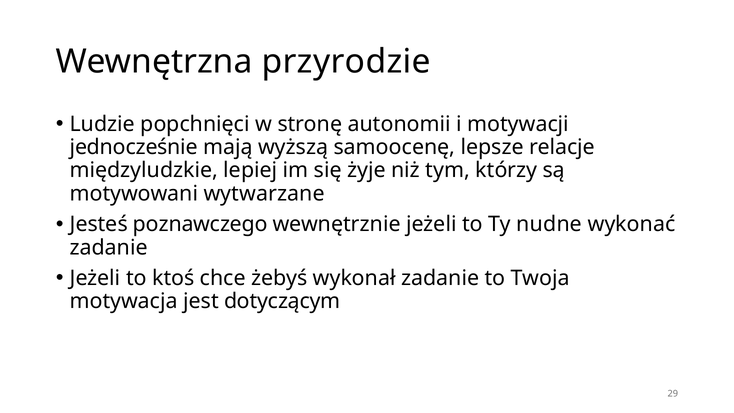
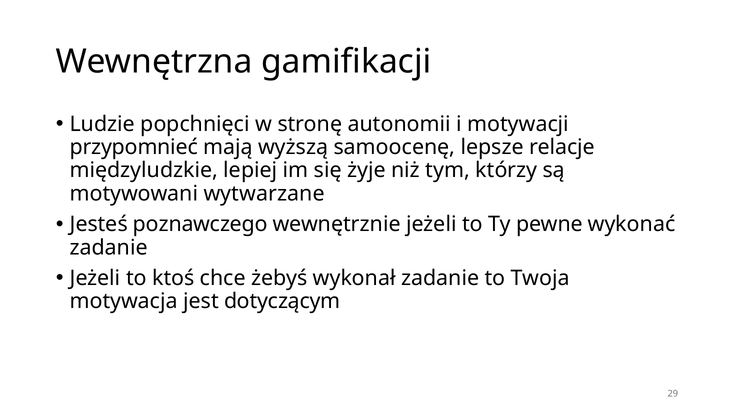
przyrodzie: przyrodzie -> gamifikacji (346, 62)
jednocześnie: jednocześnie -> przypomnieć (134, 147)
nudne: nudne -> pewne (549, 224)
